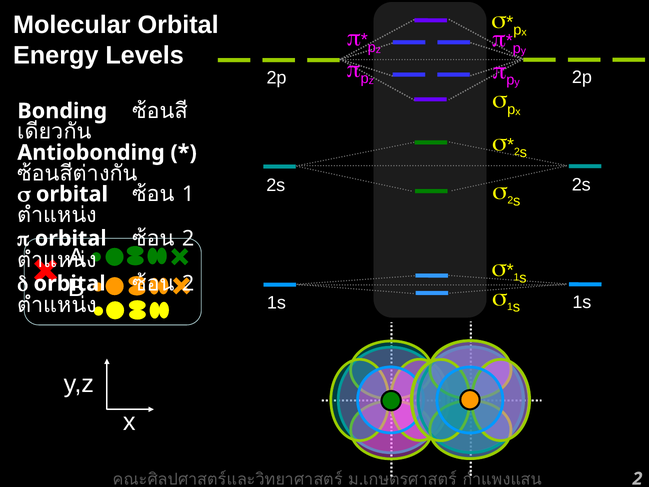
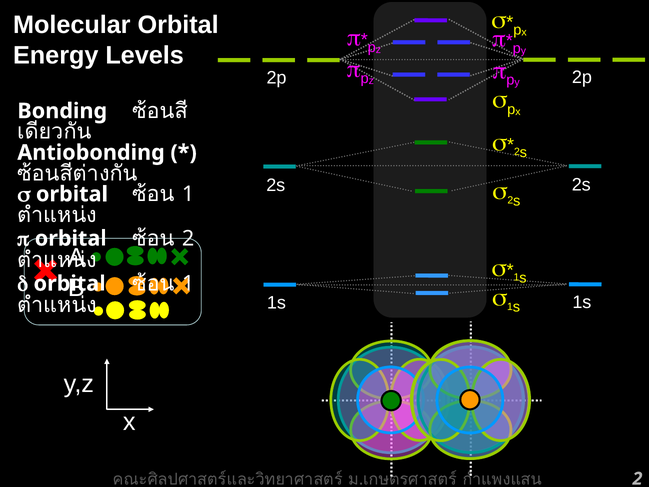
2: 2 -> 1 (188, 283)
